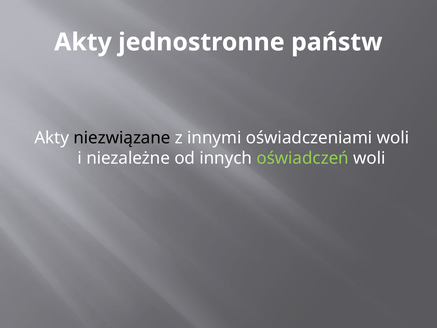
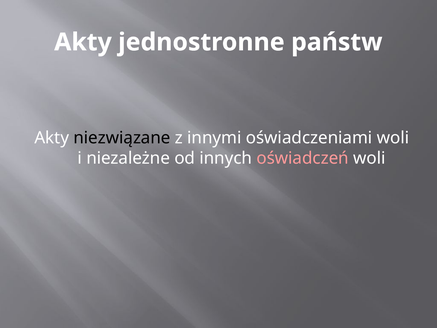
oświadczeń colour: light green -> pink (303, 158)
